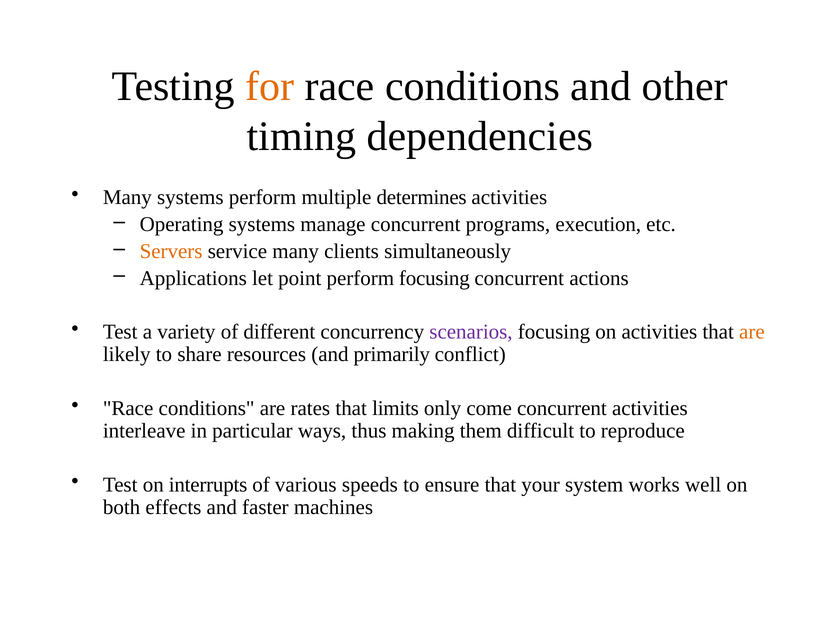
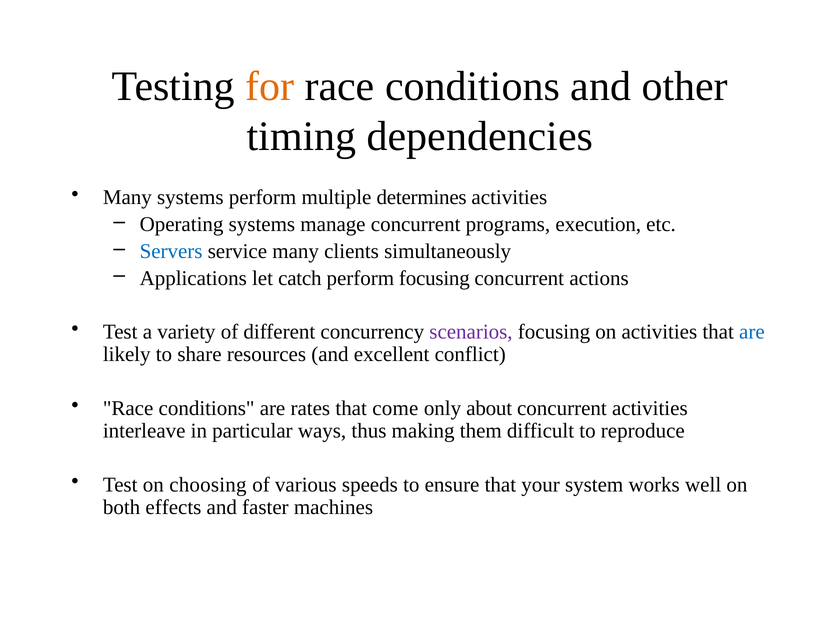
Servers colour: orange -> blue (171, 251)
point: point -> catch (300, 278)
are colour: orange -> blue (752, 332)
primarily: primarily -> excellent (392, 355)
limits: limits -> come (395, 408)
come: come -> about (489, 408)
interrupts: interrupts -> choosing (208, 485)
